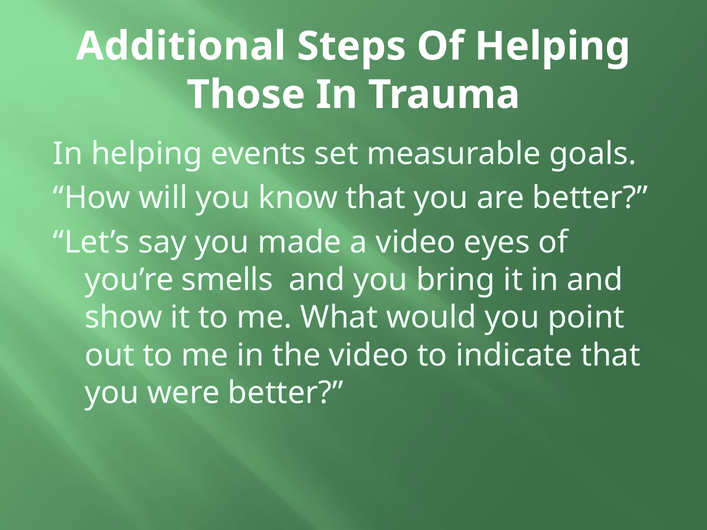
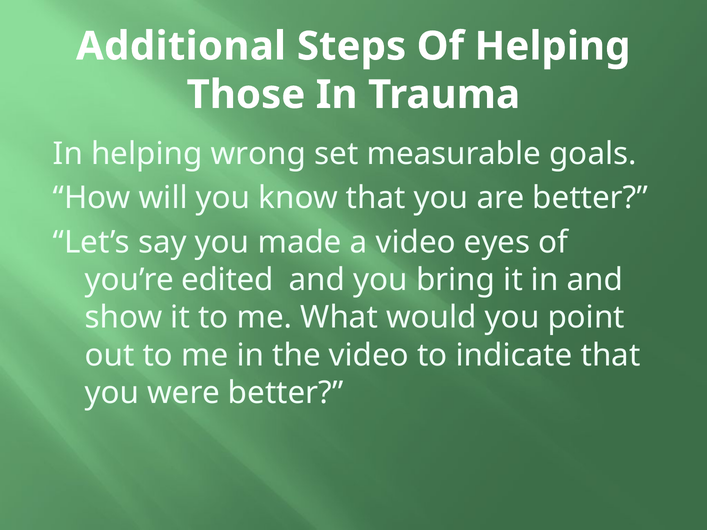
events: events -> wrong (258, 154)
smells: smells -> edited (227, 280)
